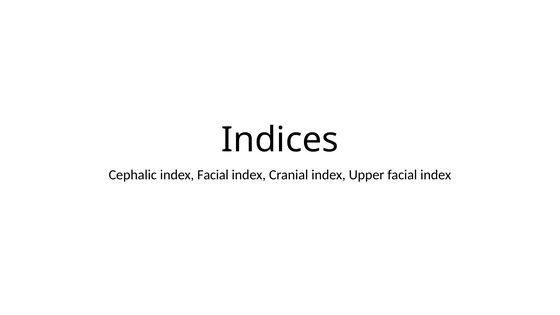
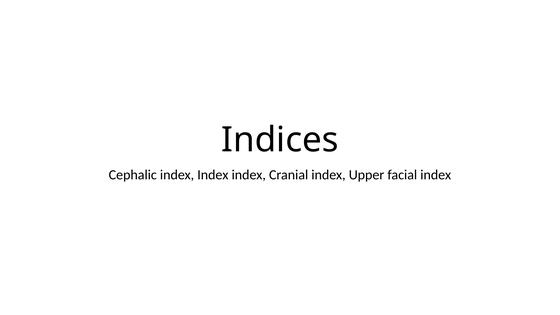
Cephalic index Facial: Facial -> Index (213, 175)
